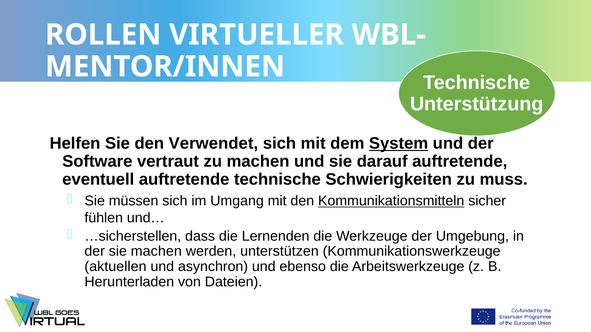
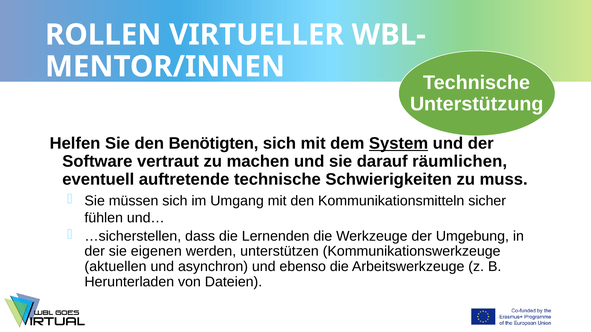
Verwendet: Verwendet -> Benötigten (214, 144)
darauf auftretende: auftretende -> räumlichen (460, 162)
Kommunikationsmitteln underline: present -> none (391, 201)
sie machen: machen -> eigenen (156, 252)
